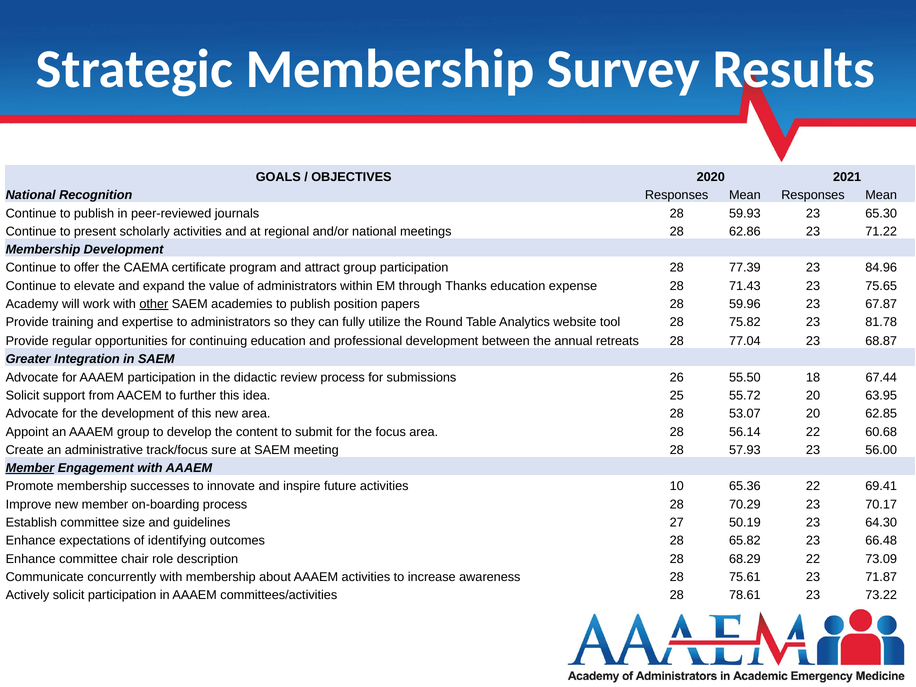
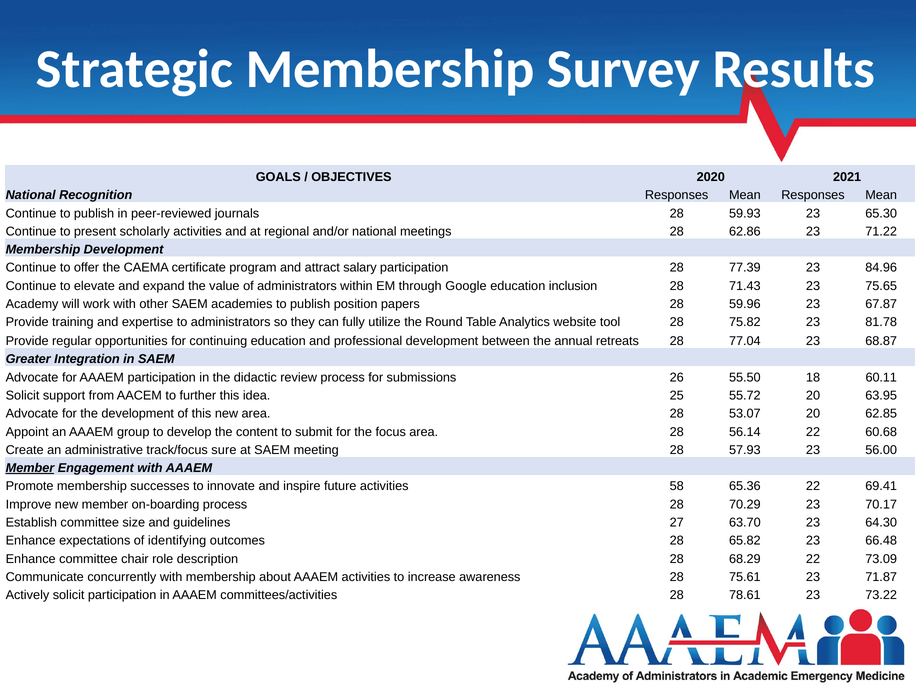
attract group: group -> salary (360, 268)
Thanks: Thanks -> Google (466, 286)
expense: expense -> inclusion (573, 286)
other underline: present -> none (154, 304)
67.44: 67.44 -> 60.11 (881, 377)
10: 10 -> 58 (677, 486)
50.19: 50.19 -> 63.70 (745, 523)
